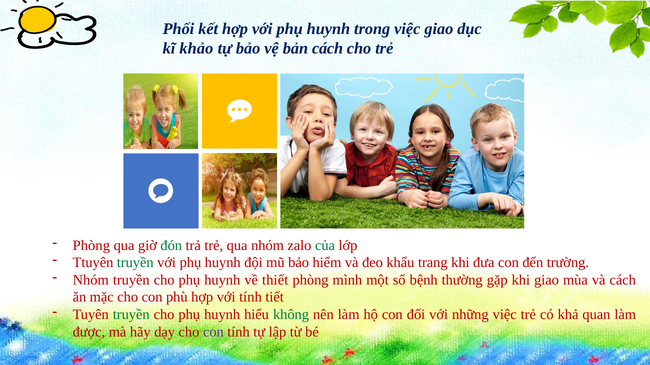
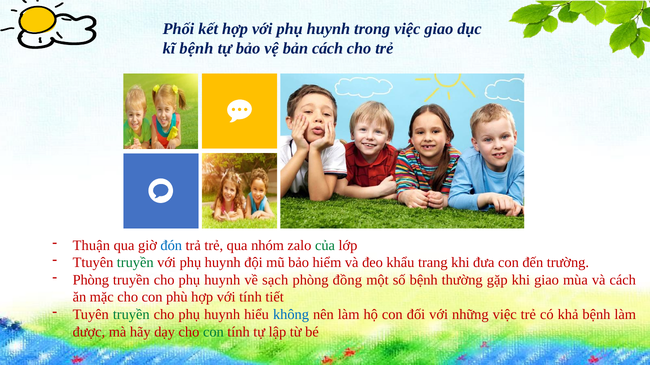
kĩ khảo: khảo -> bệnh (196, 48)
Phòng: Phòng -> Thuận (91, 246)
đón colour: green -> blue (171, 246)
Nhóm: Nhóm -> Phòng (91, 280)
thiết: thiết -> sạch (275, 280)
mình: mình -> đồng (347, 280)
không colour: green -> blue (291, 315)
khả quan: quan -> bệnh (596, 315)
con colour: purple -> green (213, 332)
